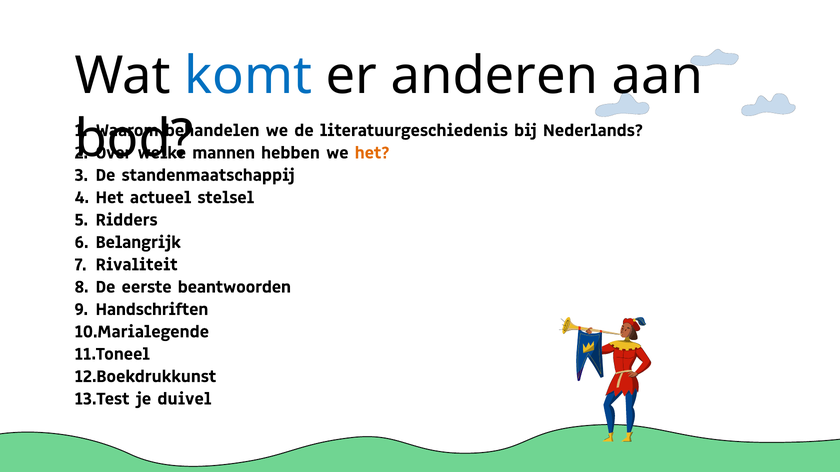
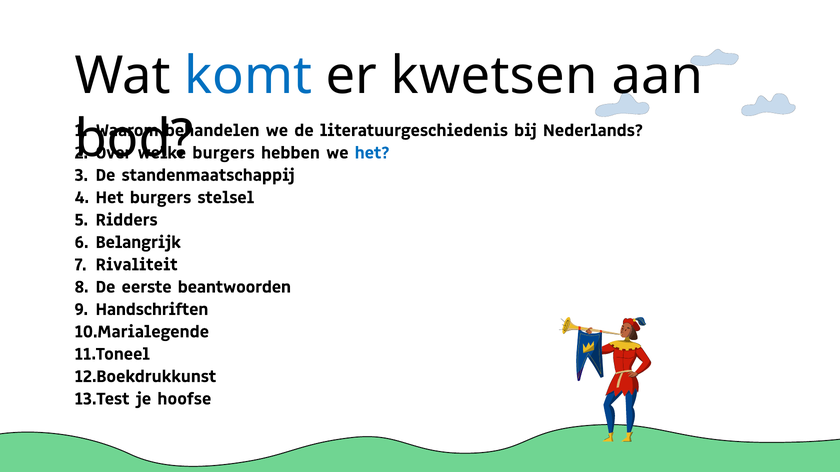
anderen: anderen -> kwetsen (494, 76)
mannen: mannen -> burgers (223, 152)
het colour: orange -> blue (372, 152)
Het actueel: actueel -> burgers (160, 197)
duivel: duivel -> hoofse (184, 399)
